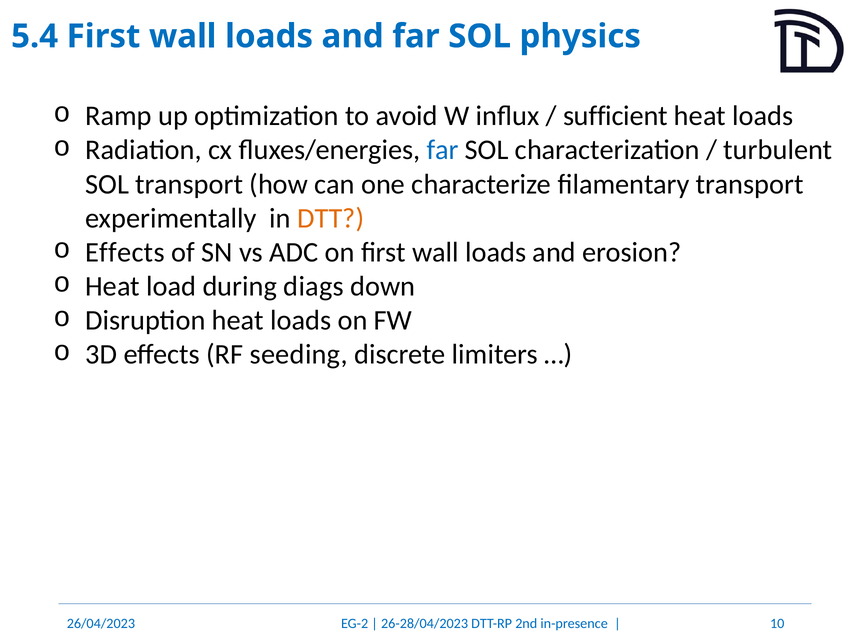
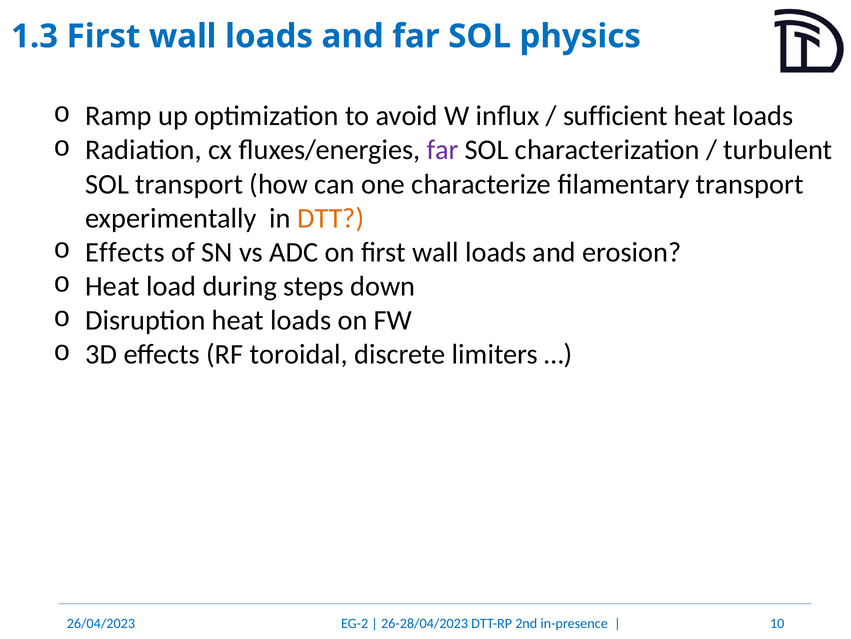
5.4: 5.4 -> 1.3 (35, 36)
far colour: blue -> purple (443, 150)
diags: diags -> steps (314, 286)
seeding: seeding -> toroidal (299, 354)
